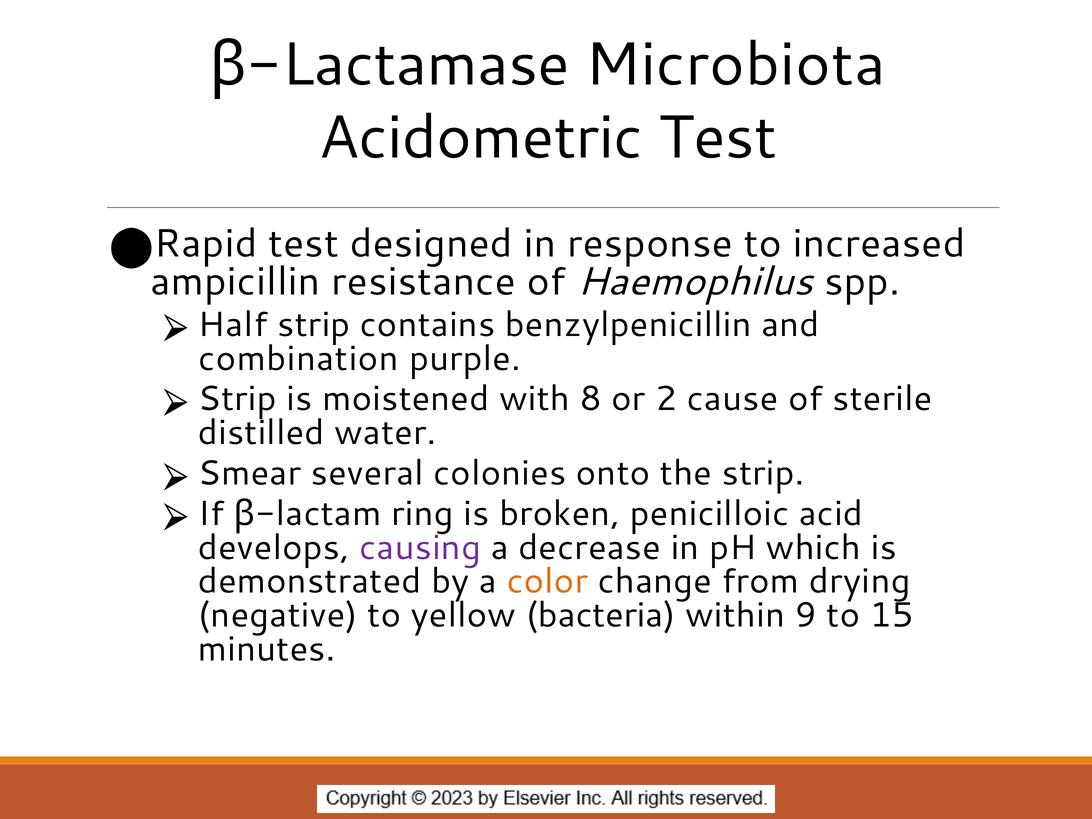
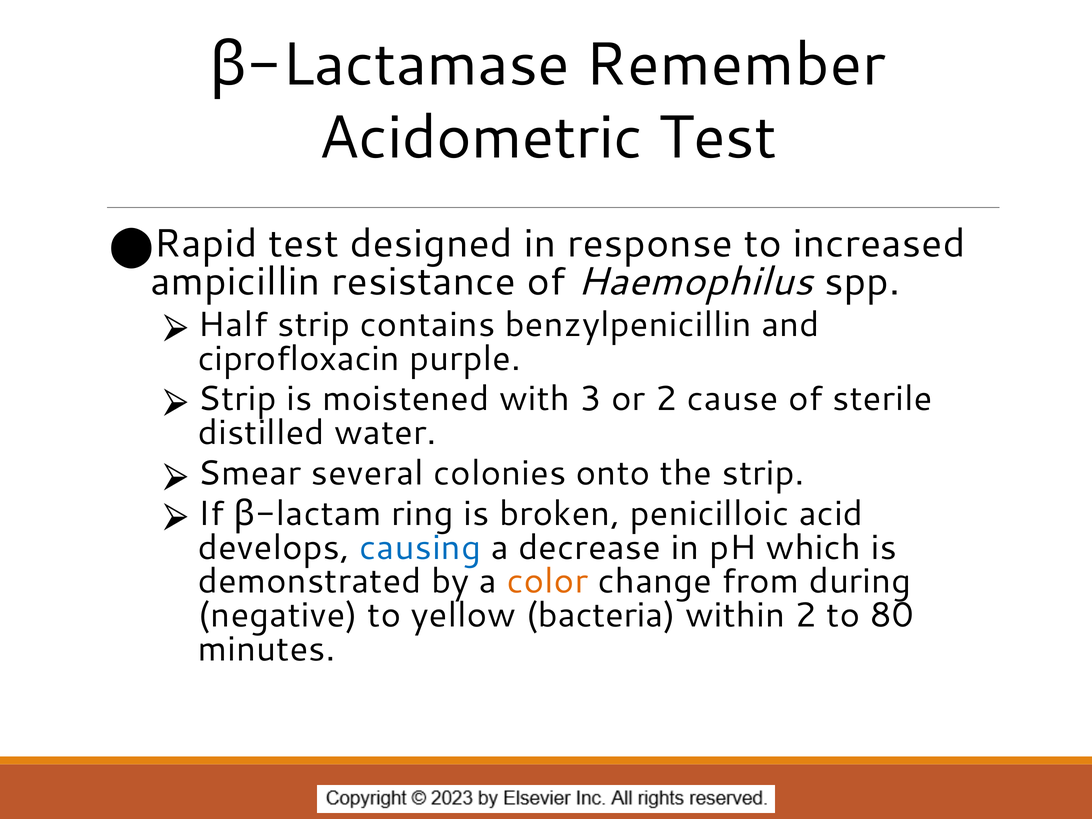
Microbiota: Microbiota -> Remember (735, 65)
combination: combination -> ciprofloxacin (299, 359)
8: 8 -> 3 (591, 399)
causing colour: purple -> blue (420, 548)
drying: drying -> during (860, 581)
within 9: 9 -> 2 (806, 615)
15: 15 -> 80 (892, 615)
